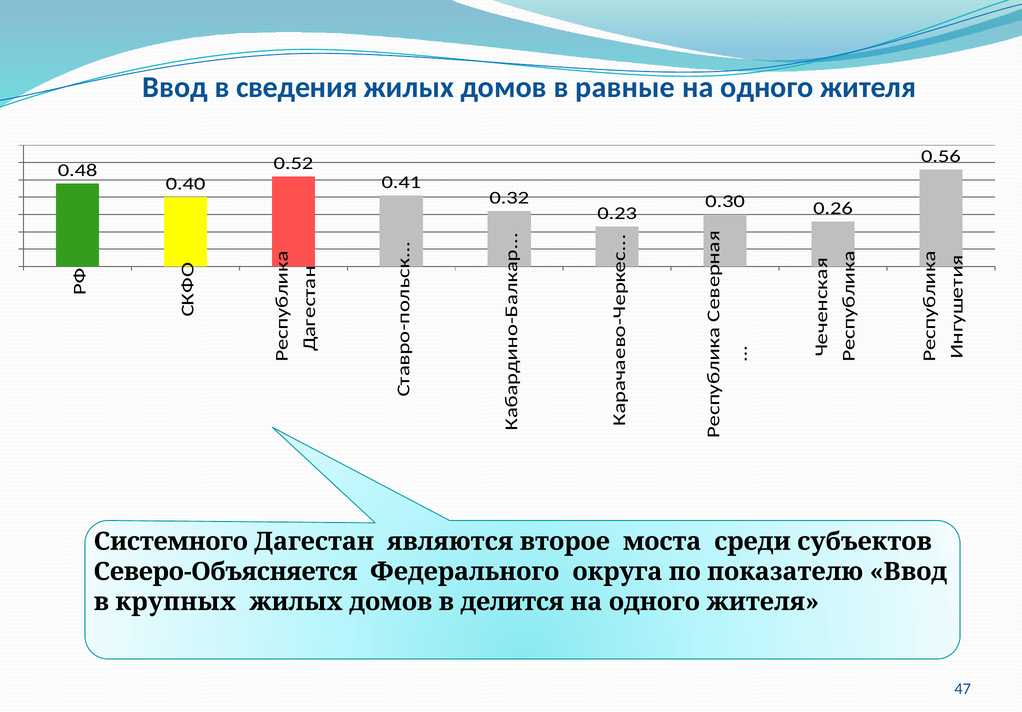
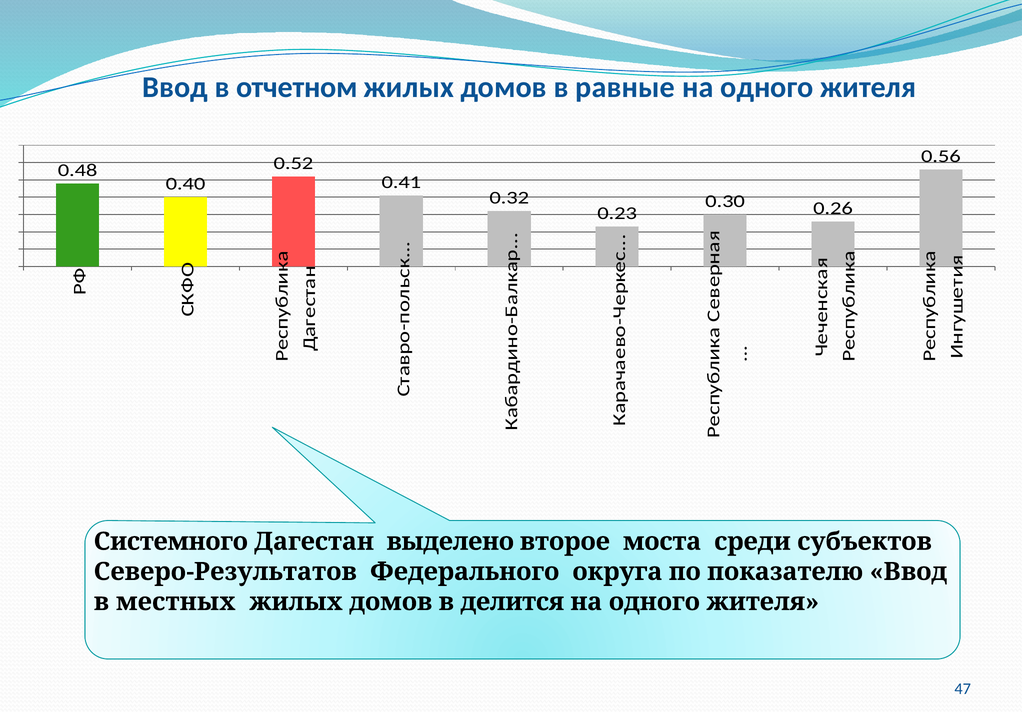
сведения: сведения -> отчетном (297, 87)
являются: являются -> выделено (450, 542)
Северо-Объясняется: Северо-Объясняется -> Северо-Результатов (225, 572)
крупных: крупных -> местных (176, 602)
